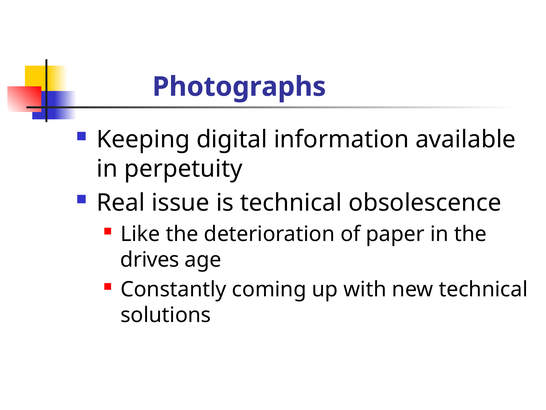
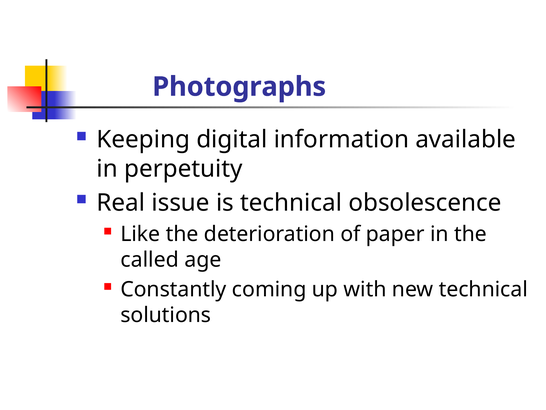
drives: drives -> called (150, 259)
